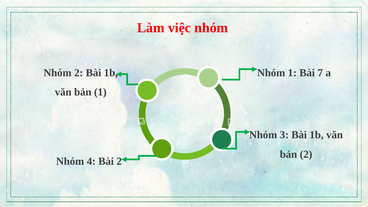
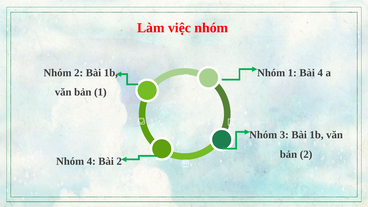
Bài 7: 7 -> 4 (320, 73)
